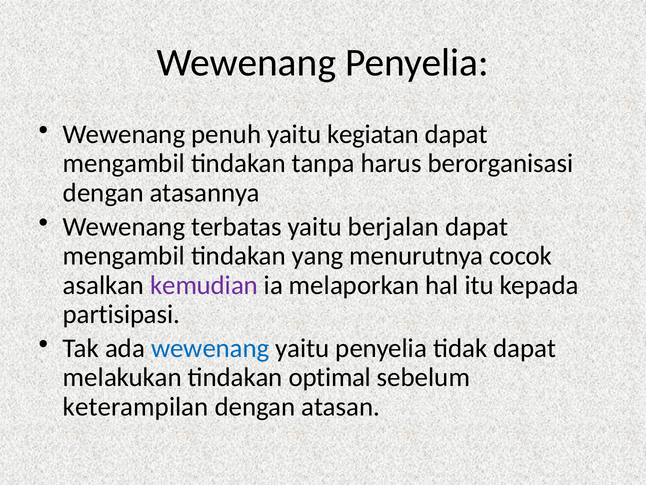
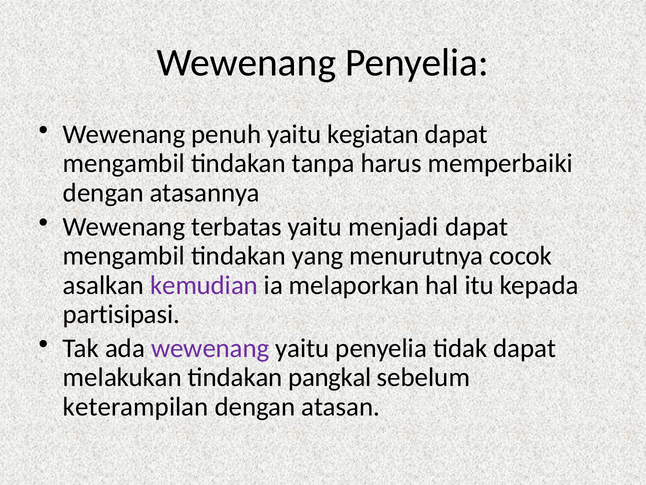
berorganisasi: berorganisasi -> memperbaiki (500, 163)
berjalan: berjalan -> menjadi (393, 227)
wewenang colour: blue -> purple (210, 348)
optimal: optimal -> pangkal (330, 377)
